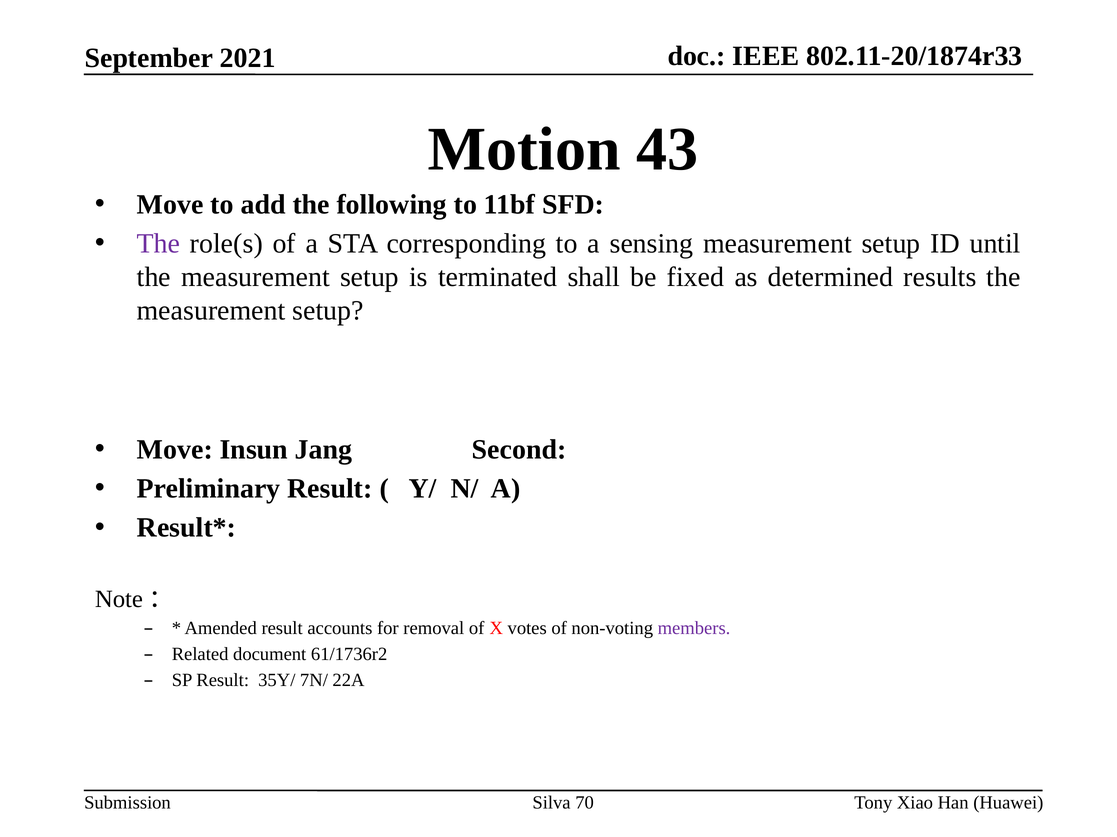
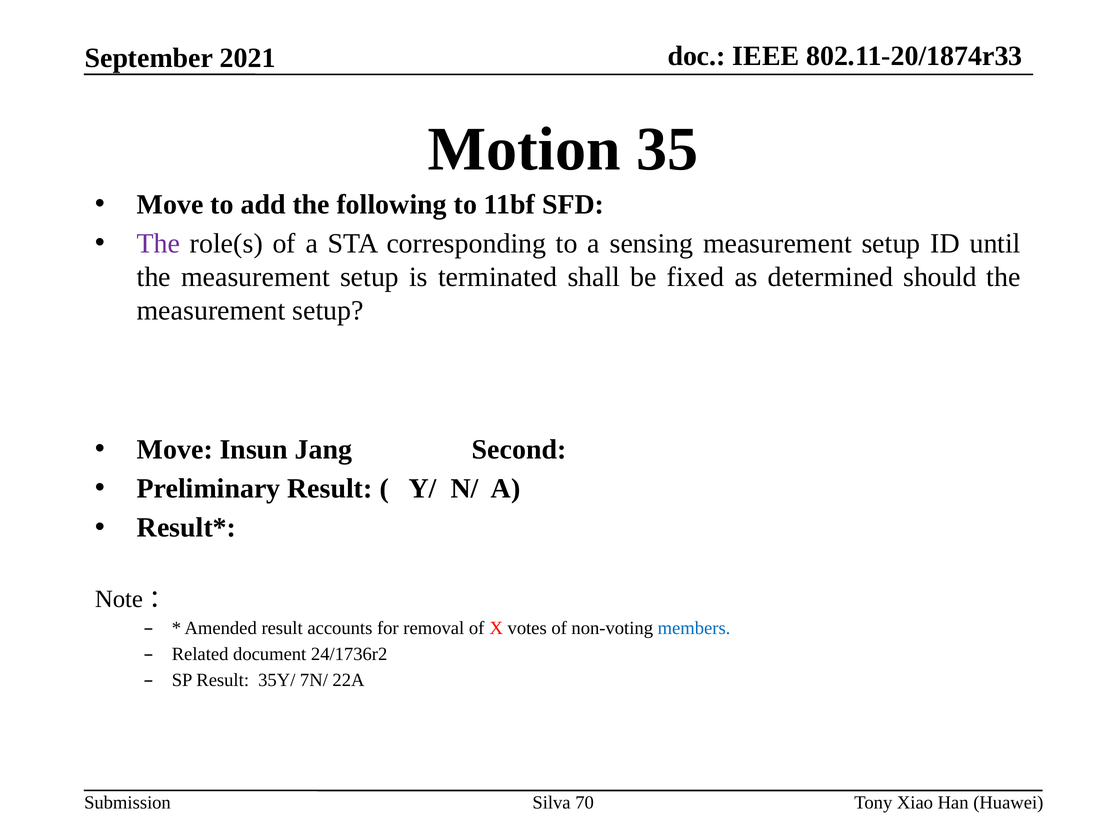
43: 43 -> 35 (667, 150)
results: results -> should (940, 278)
members colour: purple -> blue (694, 629)
61/1736r2: 61/1736r2 -> 24/1736r2 (349, 655)
